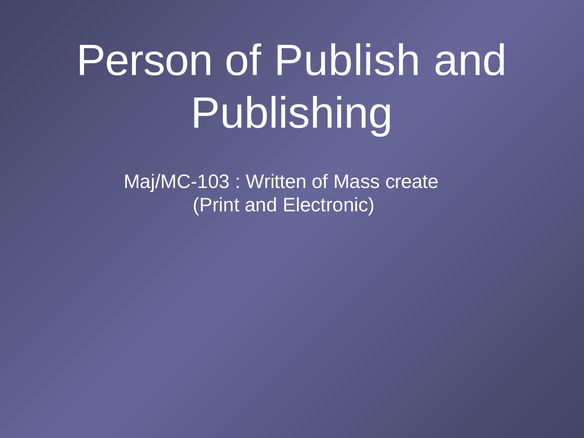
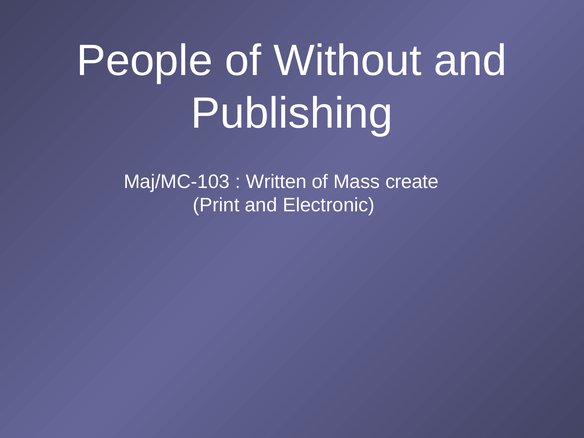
Person: Person -> People (145, 61)
Publish: Publish -> Without (348, 61)
